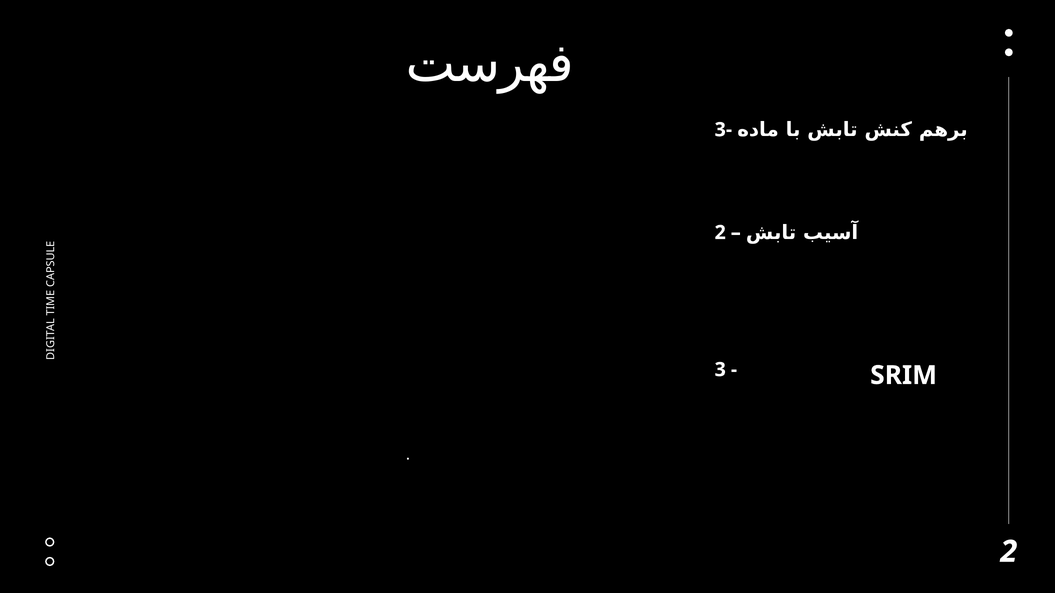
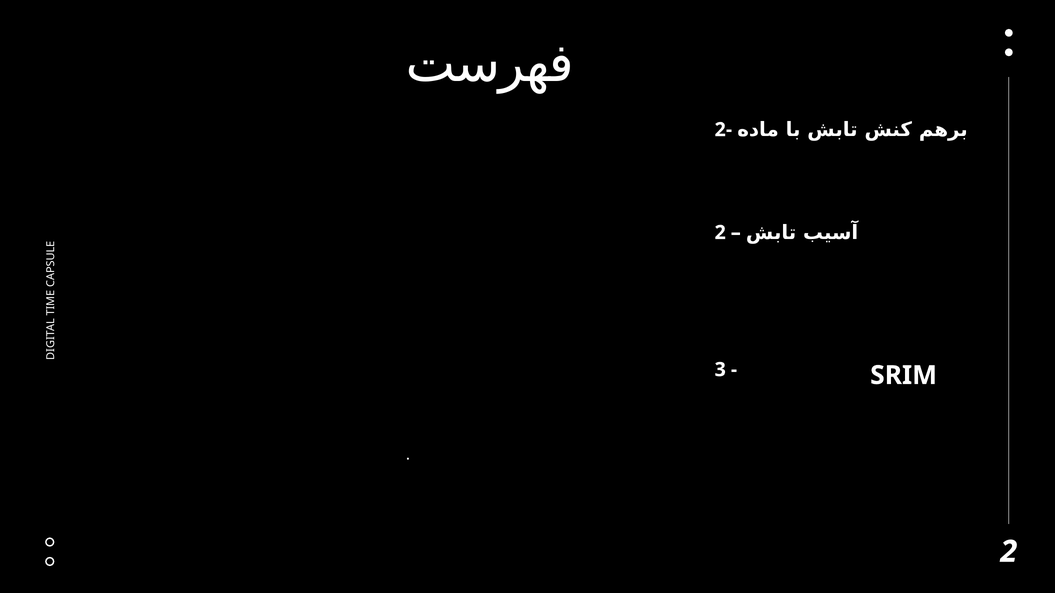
3-: 3- -> 2- (723, 130)
